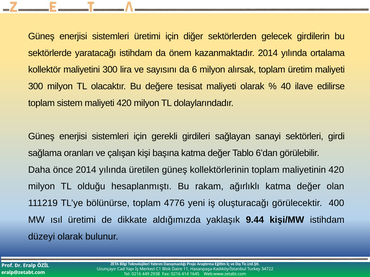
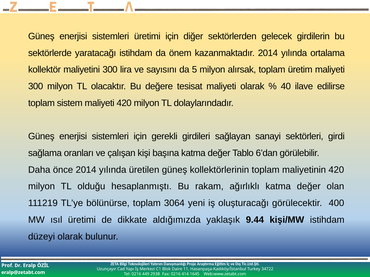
6: 6 -> 5 (195, 70)
4776: 4776 -> 3064 (174, 203)
